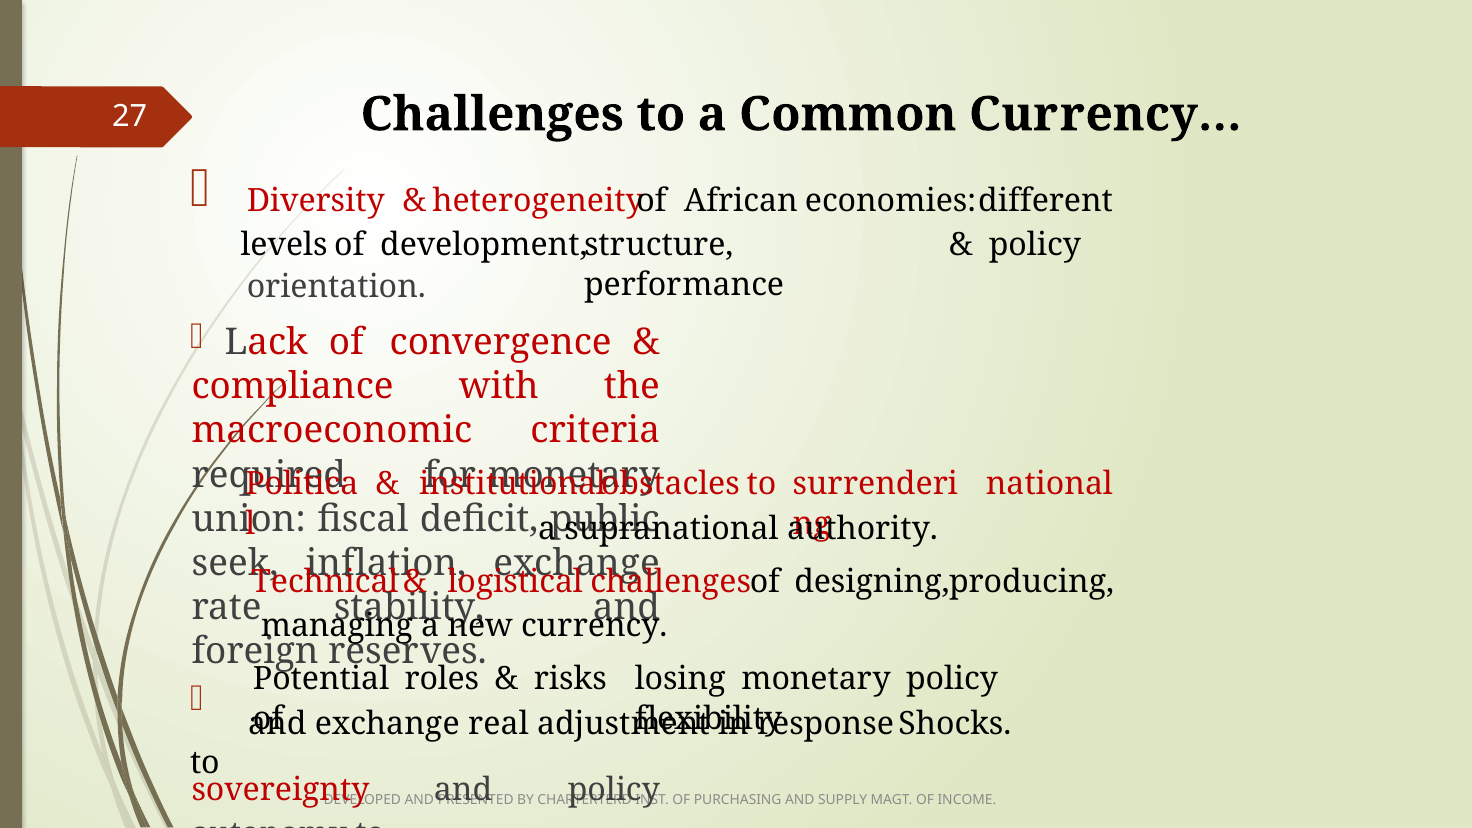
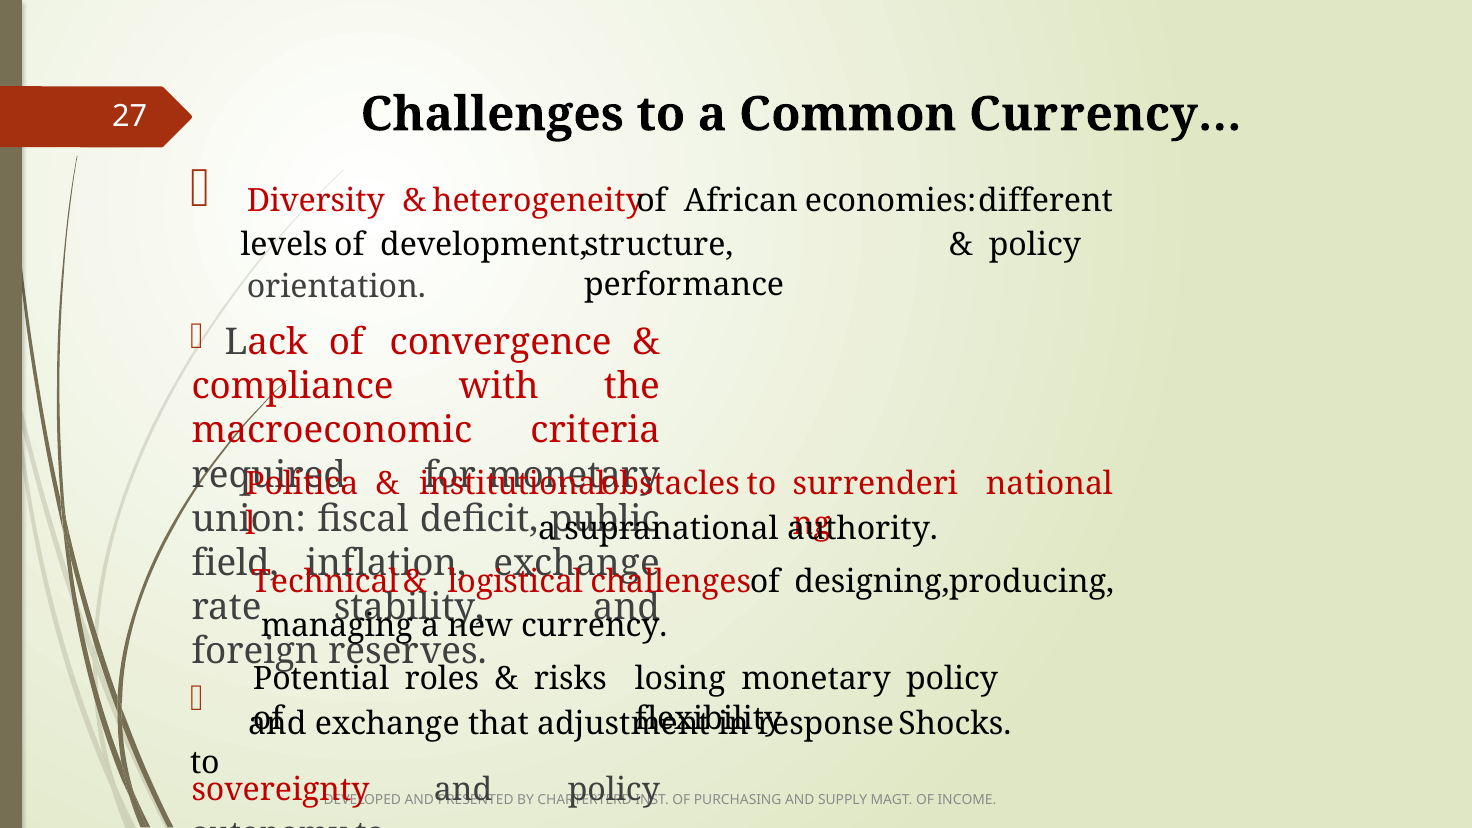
seek: seek -> field (235, 563)
real: real -> that (498, 724)
